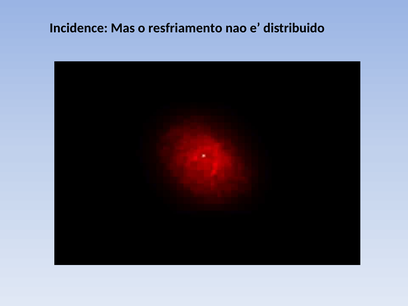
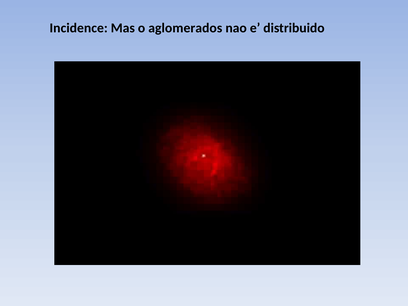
resfriamento: resfriamento -> aglomerados (185, 28)
